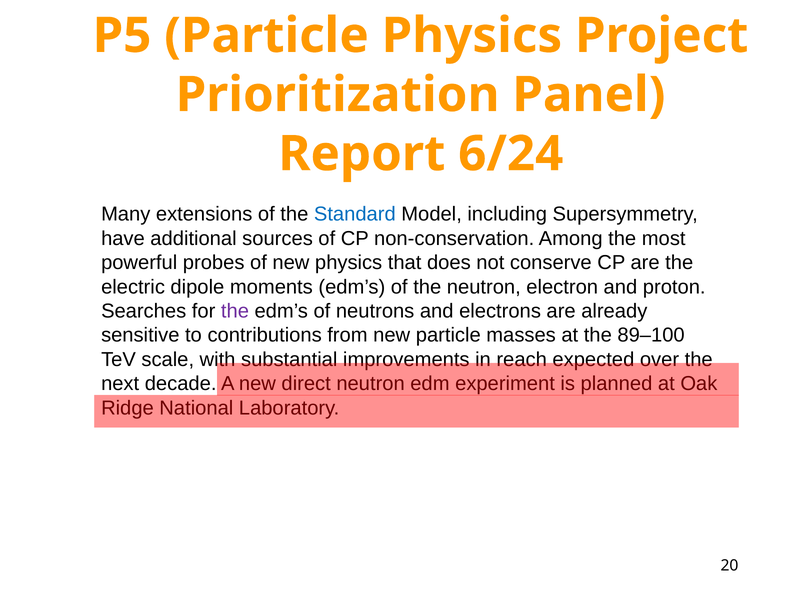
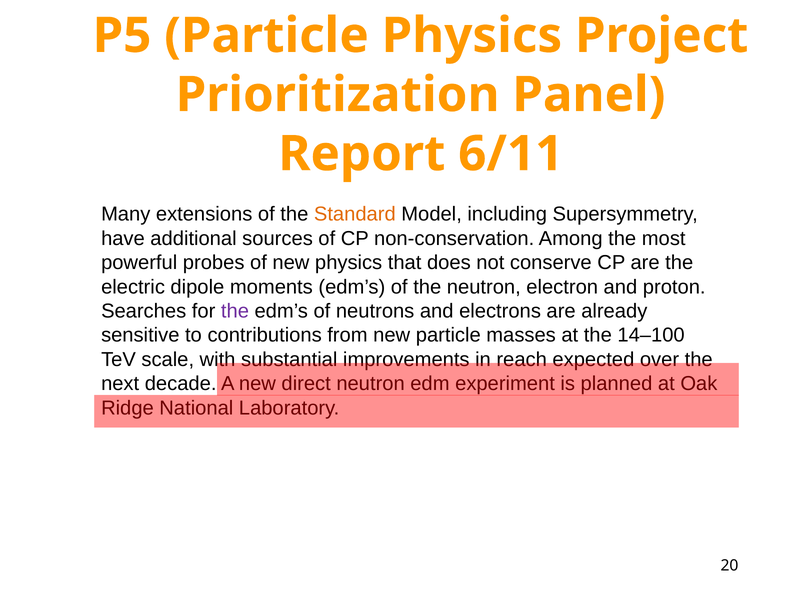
6/24: 6/24 -> 6/11 (511, 154)
Standard colour: blue -> orange (355, 214)
89–100: 89–100 -> 14–100 (651, 335)
